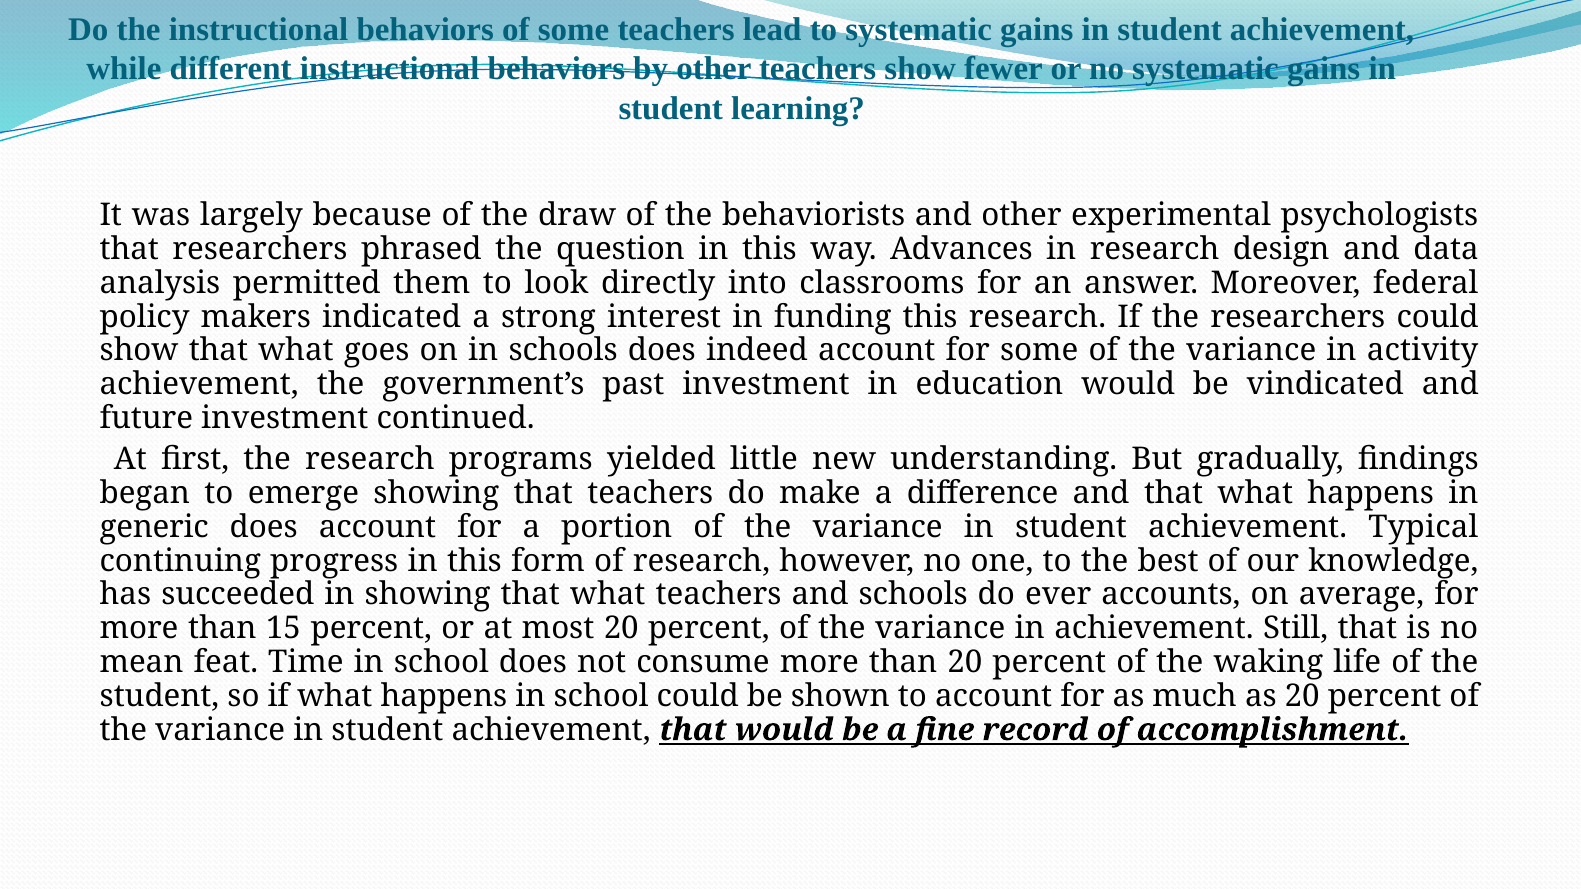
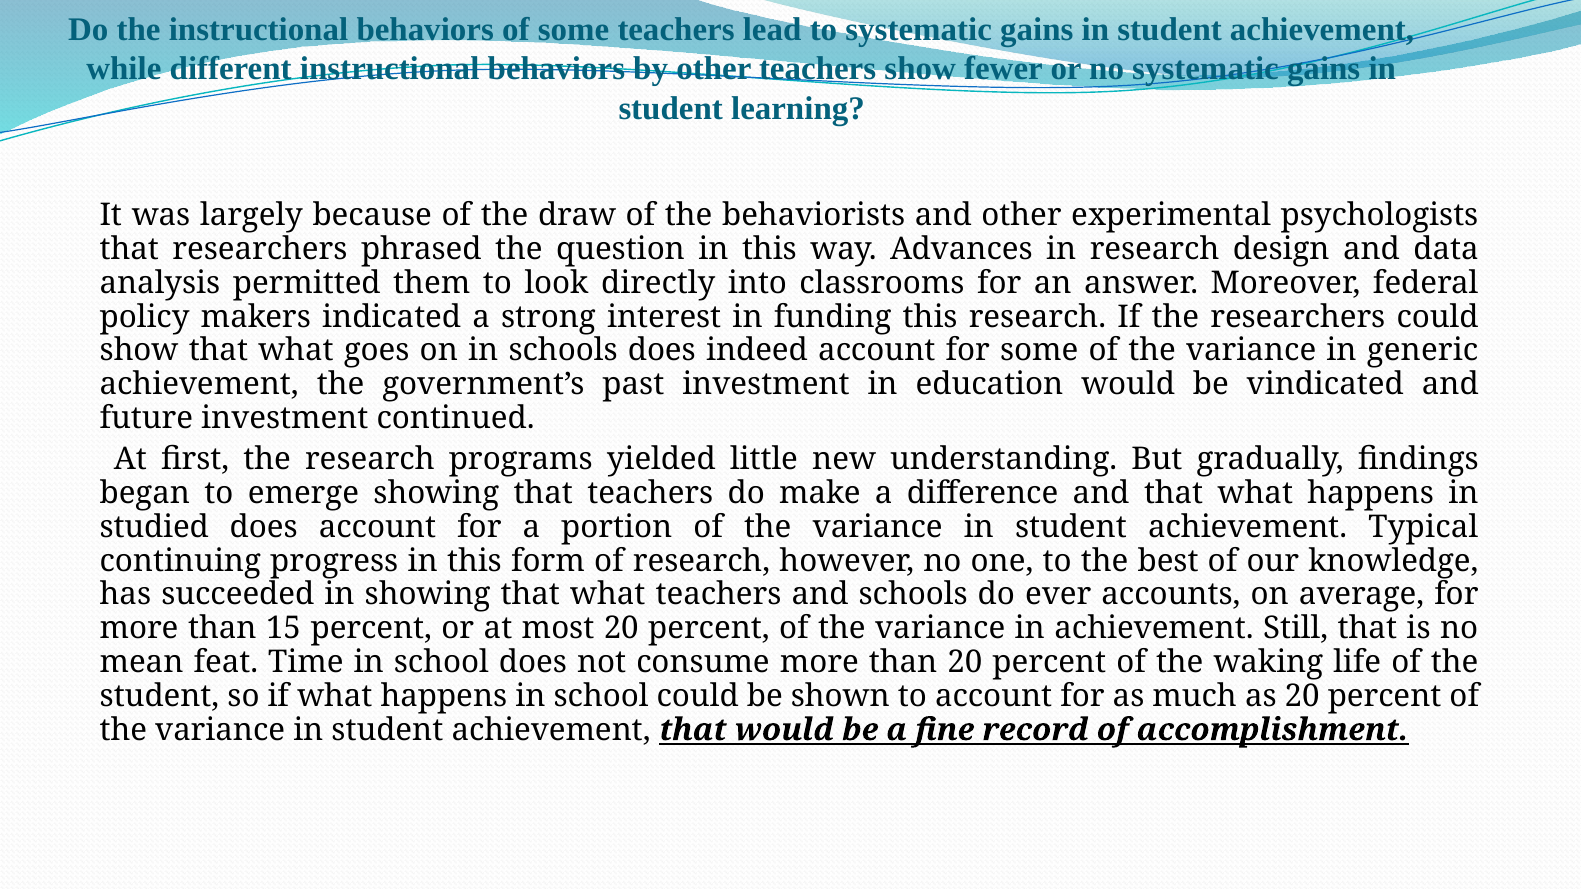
activity: activity -> generic (1423, 351)
generic: generic -> studied (154, 527)
